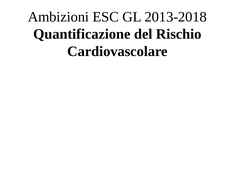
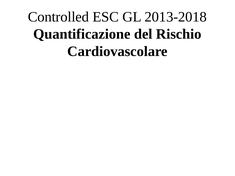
Ambizioni: Ambizioni -> Controlled (58, 17)
